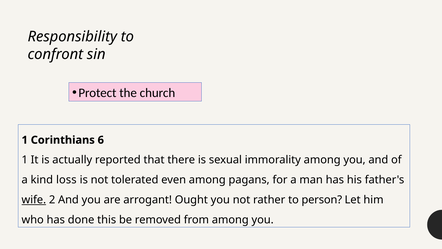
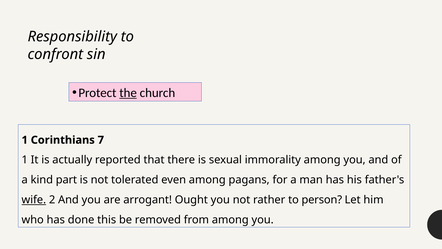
the underline: none -> present (128, 93)
6: 6 -> 7 (101, 140)
loss: loss -> part (66, 180)
